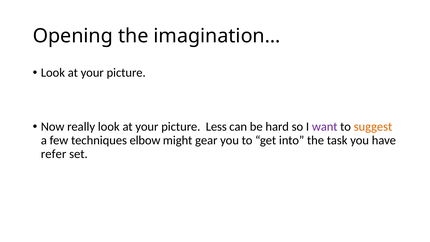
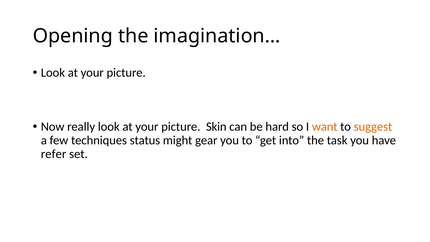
Less: Less -> Skin (216, 127)
want colour: purple -> orange (325, 127)
elbow: elbow -> status (145, 140)
